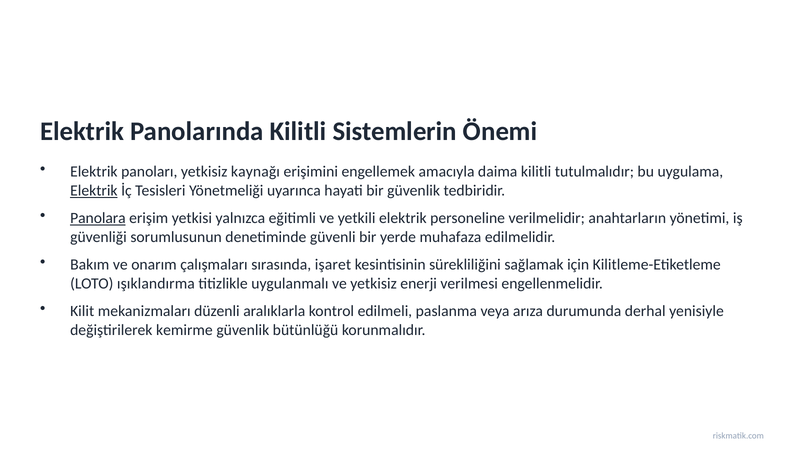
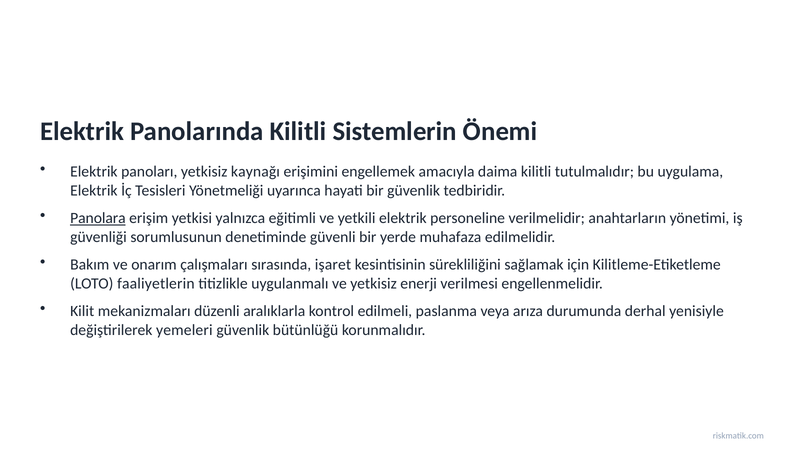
Elektrik underline: present -> none (94, 191)
ışıklandırma: ışıklandırma -> faaliyetlerin (156, 284)
kemirme: kemirme -> yemeleri (184, 330)
